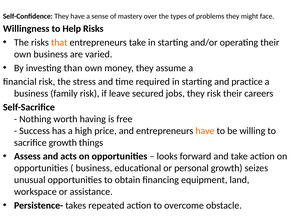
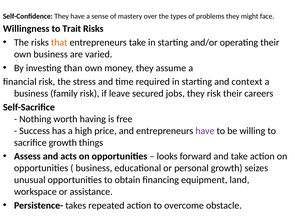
Help: Help -> Trait (72, 29)
practice: practice -> context (247, 82)
have colour: orange -> purple (205, 131)
